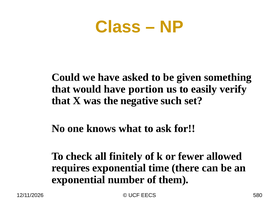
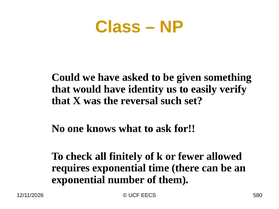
portion: portion -> identity (146, 89)
negative: negative -> reversal (139, 101)
